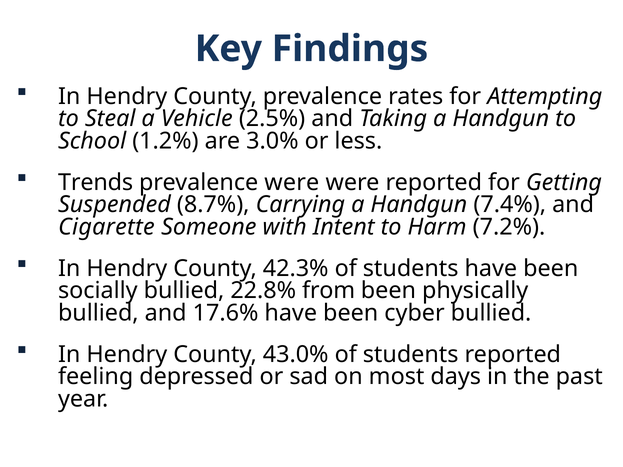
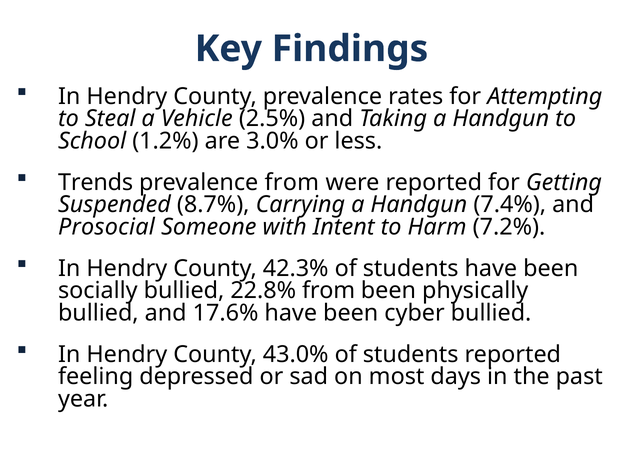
prevalence were: were -> from (292, 182)
Cigarette: Cigarette -> Prosocial (106, 227)
